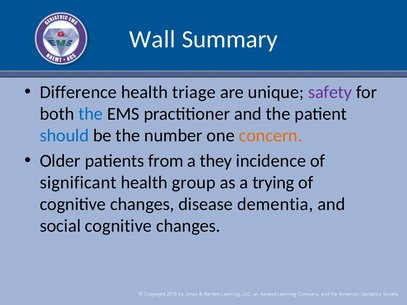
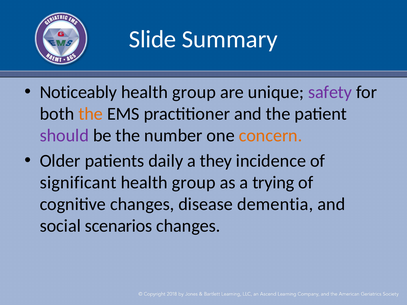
Wall: Wall -> Slide (153, 39)
Difference: Difference -> Noticeably (78, 92)
triage: triage -> group (194, 92)
the colour: blue -> orange (91, 114)
should colour: blue -> purple (64, 136)
from: from -> daily (166, 161)
social cognitive: cognitive -> scenarios (119, 226)
